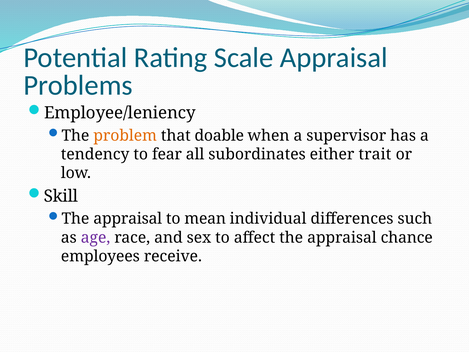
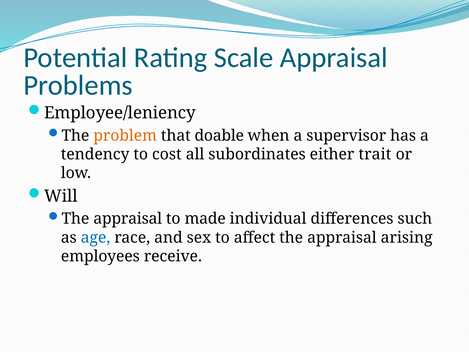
fear: fear -> cost (167, 154)
Skill: Skill -> Will (61, 196)
mean: mean -> made (205, 219)
age colour: purple -> blue (96, 237)
chance: chance -> arising (407, 237)
